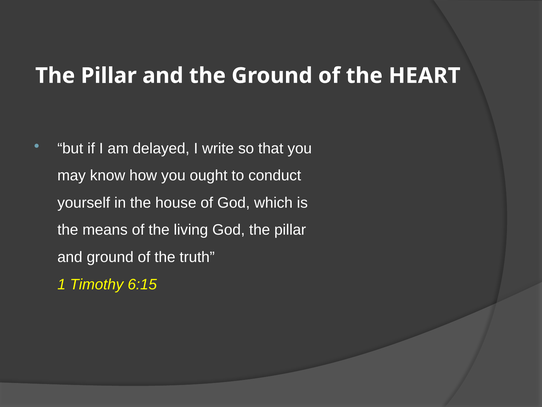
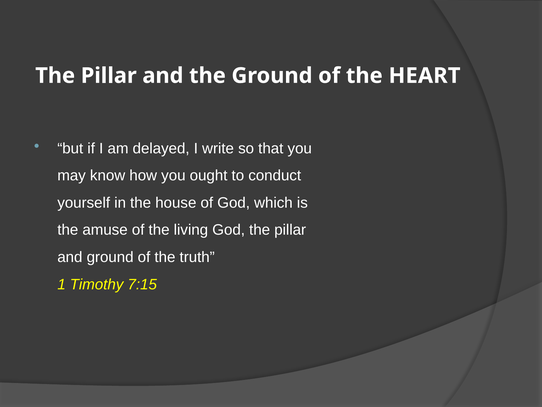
means: means -> amuse (105, 230)
6:15: 6:15 -> 7:15 (142, 284)
